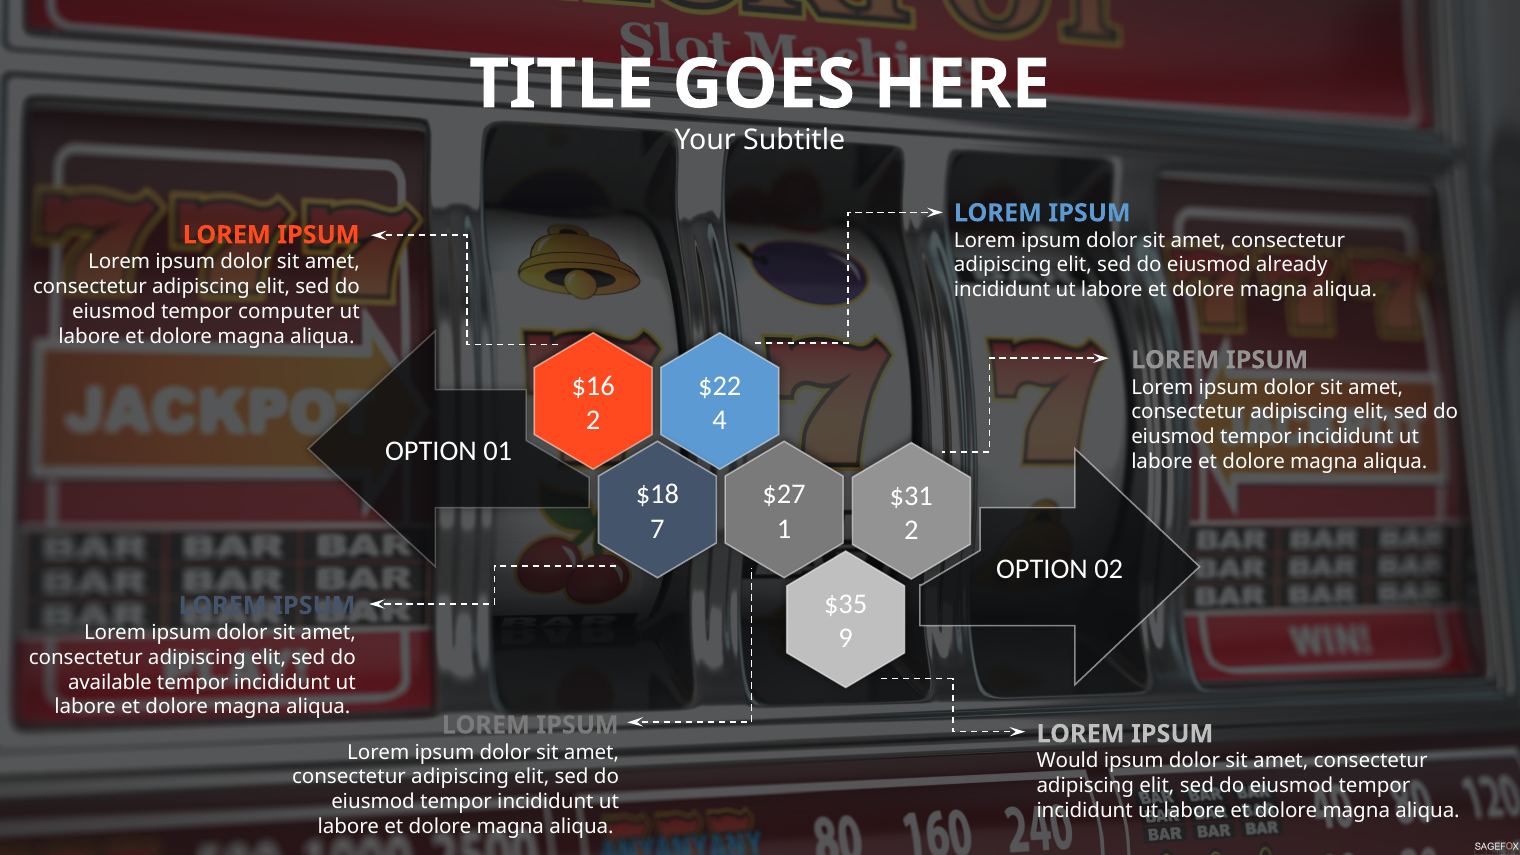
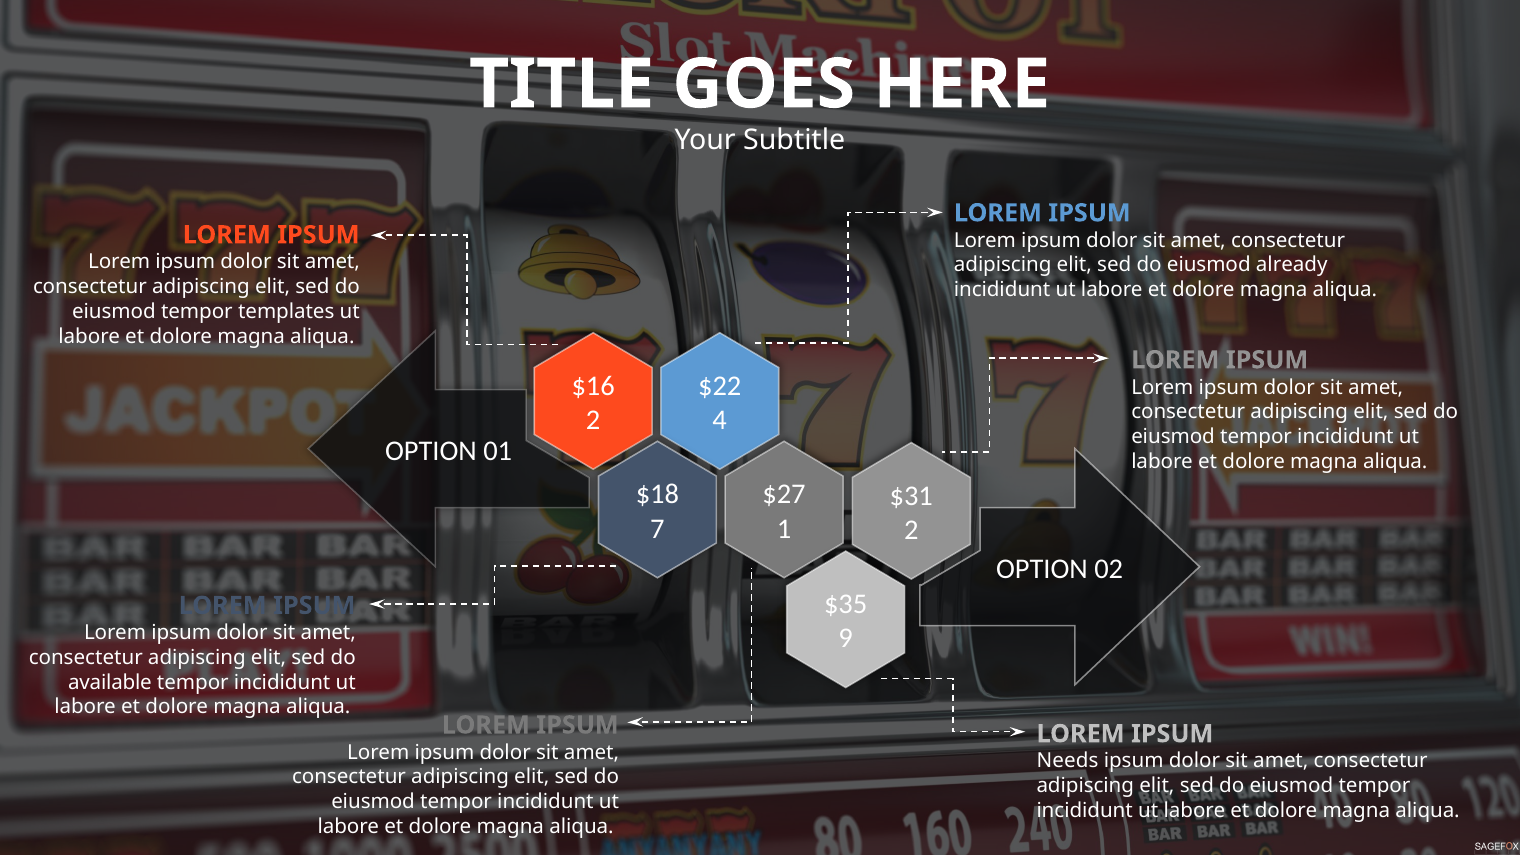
computer: computer -> templates (286, 312)
Would: Would -> Needs (1068, 761)
